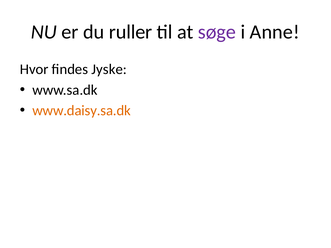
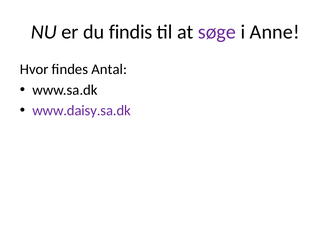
ruller: ruller -> findis (131, 32)
Jyske: Jyske -> Antal (109, 69)
www.daisy.sa.dk colour: orange -> purple (82, 111)
